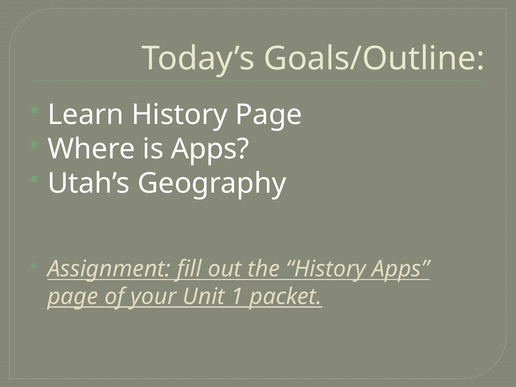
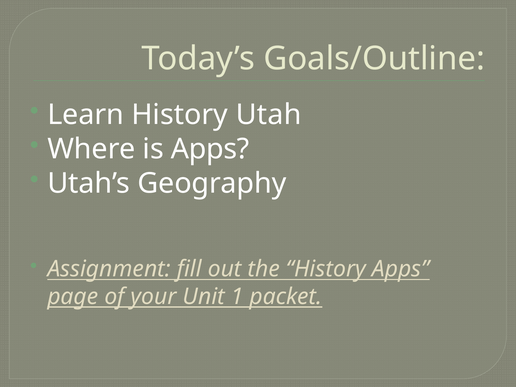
History Page: Page -> Utah (269, 115)
